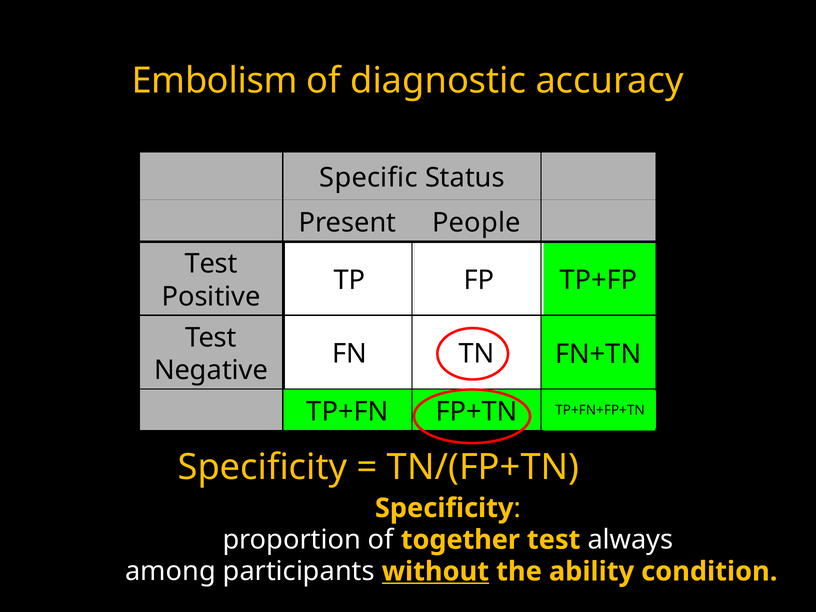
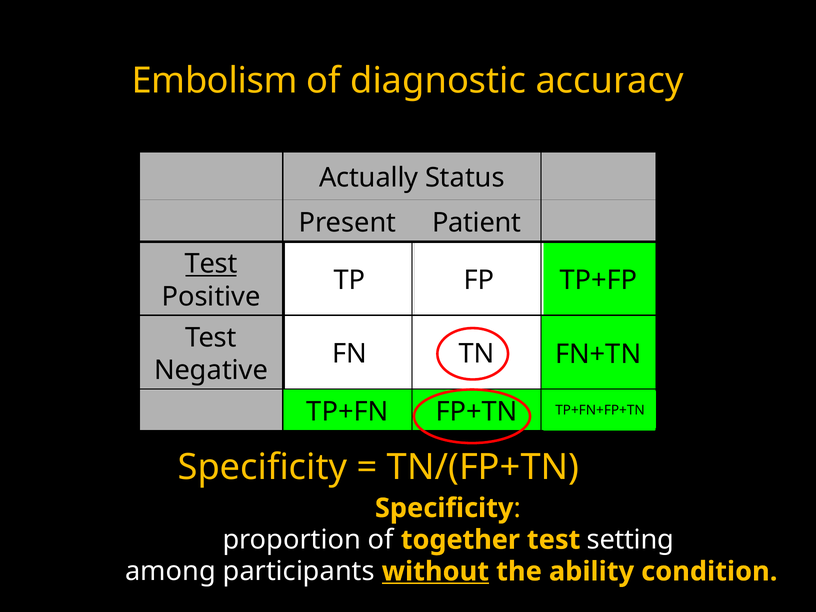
Specific: Specific -> Actually (369, 178)
People: People -> Patient (477, 223)
Test underline: none -> present (211, 264)
always: always -> setting (630, 540)
